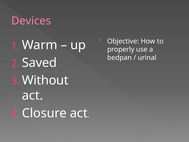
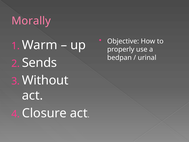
Devices: Devices -> Morally (31, 21)
Saved: Saved -> Sends (39, 63)
